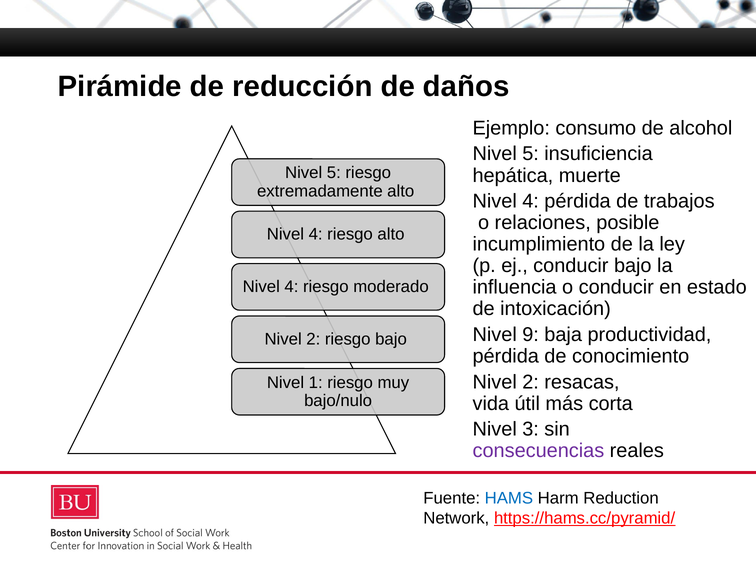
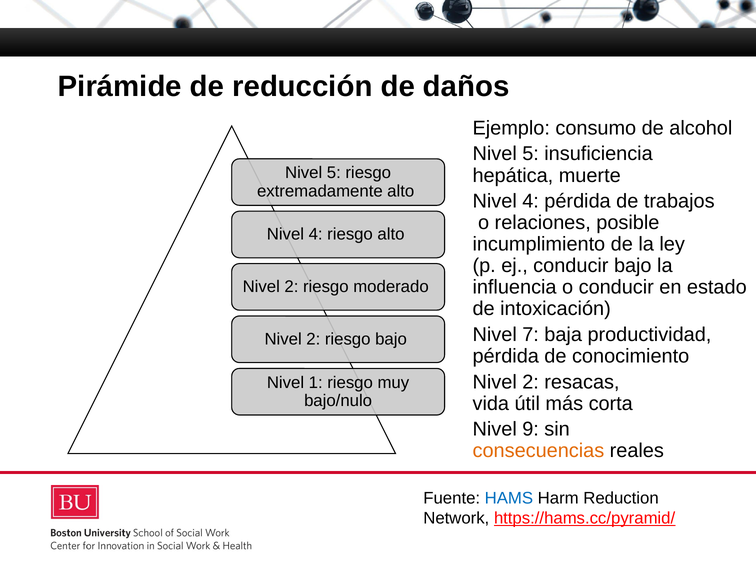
4: 4 -> 2 (291, 287)
9: 9 -> 7 (531, 335)
3: 3 -> 9 (531, 429)
consecuencias colour: purple -> orange (538, 451)
